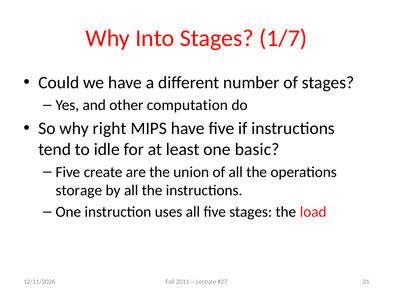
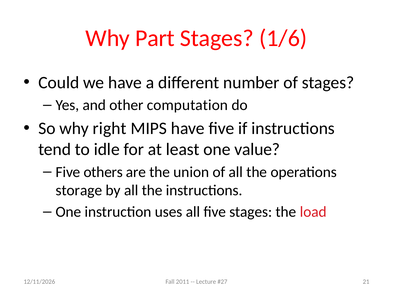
Into: Into -> Part (155, 38)
1/7: 1/7 -> 1/6 (283, 38)
basic: basic -> value (257, 149)
create: create -> others (103, 172)
